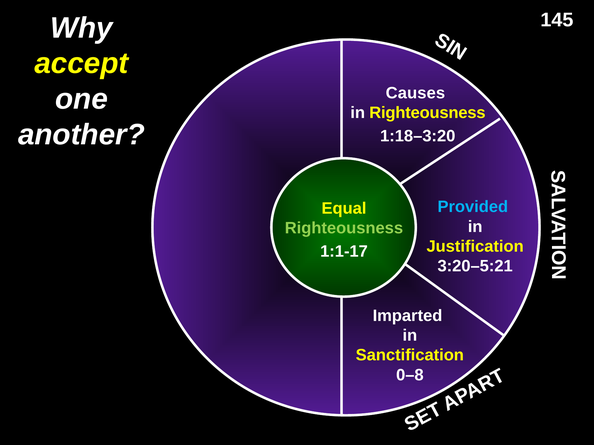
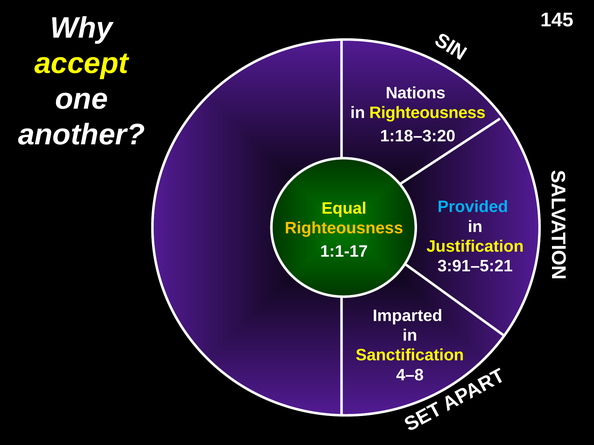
Causes: Causes -> Nations (416, 93)
Righteousness colour: light green -> yellow (344, 228)
3:20–5:21: 3:20–5:21 -> 3:91–5:21 (475, 266)
0–8: 0–8 -> 4–8 (410, 375)
